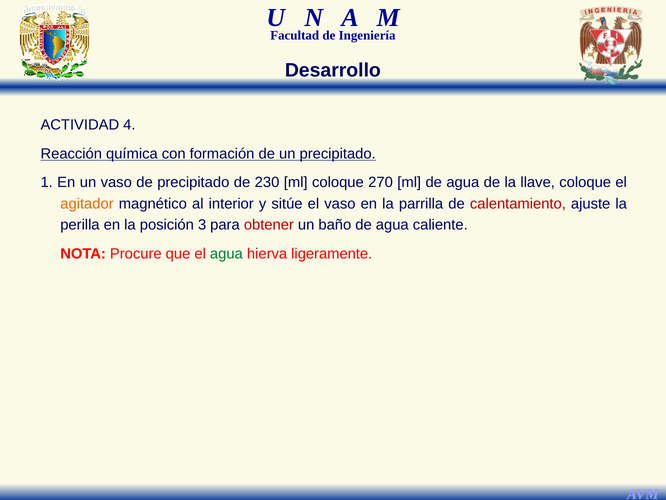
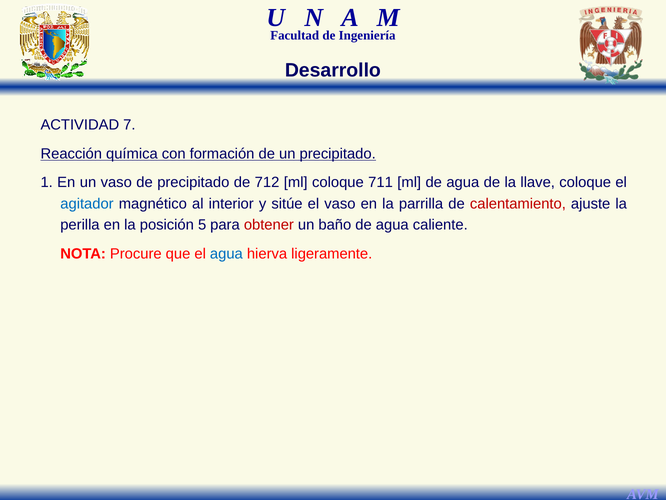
4: 4 -> 7 (129, 125)
230: 230 -> 712 (267, 182)
270: 270 -> 711 (381, 182)
agitador colour: orange -> blue (87, 203)
3: 3 -> 5 (202, 225)
agua colour: green -> blue (226, 253)
